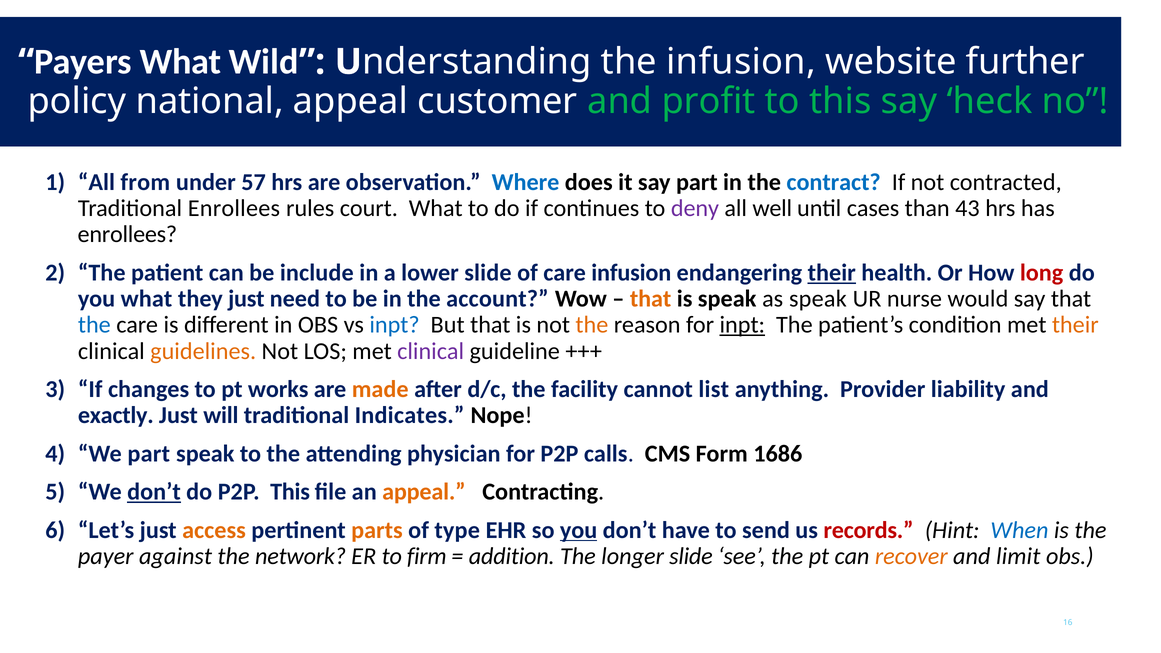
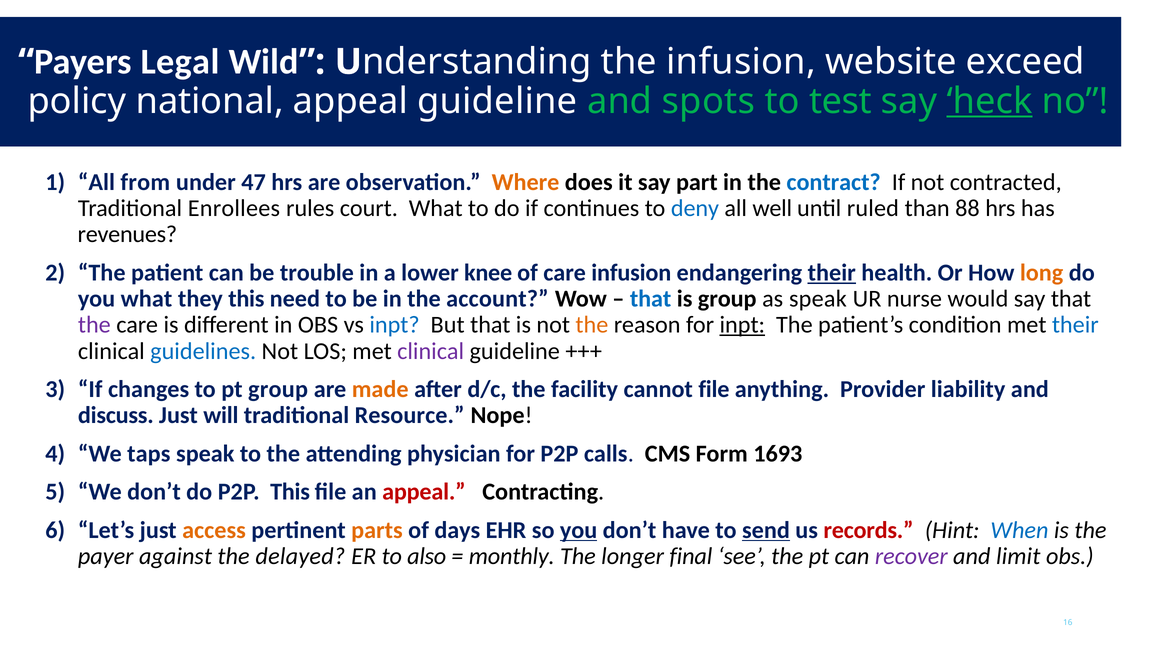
Payers What: What -> Legal (180, 62)
further: further -> exceed (1025, 62)
appeal customer: customer -> guideline (497, 101)
profit: profit -> spots (708, 101)
to this: this -> test (841, 101)
heck underline: none -> present (989, 101)
57: 57 -> 47 (254, 182)
Where colour: blue -> orange (526, 182)
deny colour: purple -> blue (695, 208)
cases: cases -> ruled (873, 208)
43: 43 -> 88 (967, 208)
enrollees: enrollees -> revenues (127, 235)
include: include -> trouble (317, 273)
lower slide: slide -> knee (488, 273)
long colour: red -> orange (1042, 273)
they just: just -> this (246, 299)
that colour: orange -> blue (651, 299)
is speak: speak -> group (727, 299)
the colour: blue -> purple (94, 325)
their colour: orange -> blue (1075, 325)
guidelines colour: orange -> blue (203, 351)
pt works: works -> group (278, 389)
cannot list: list -> file (714, 389)
exactly: exactly -> discuss (116, 415)
Indicates: Indicates -> Resource (410, 415)
We part: part -> taps (149, 454)
1686: 1686 -> 1693 (778, 454)
don’t underline: present -> none (154, 492)
appeal colour: orange -> red (424, 492)
type: type -> days (457, 530)
send underline: none -> present (766, 530)
network: network -> delayed (300, 556)
firm: firm -> also (427, 556)
addition: addition -> monthly (512, 556)
longer slide: slide -> final (691, 556)
recover colour: orange -> purple (911, 556)
